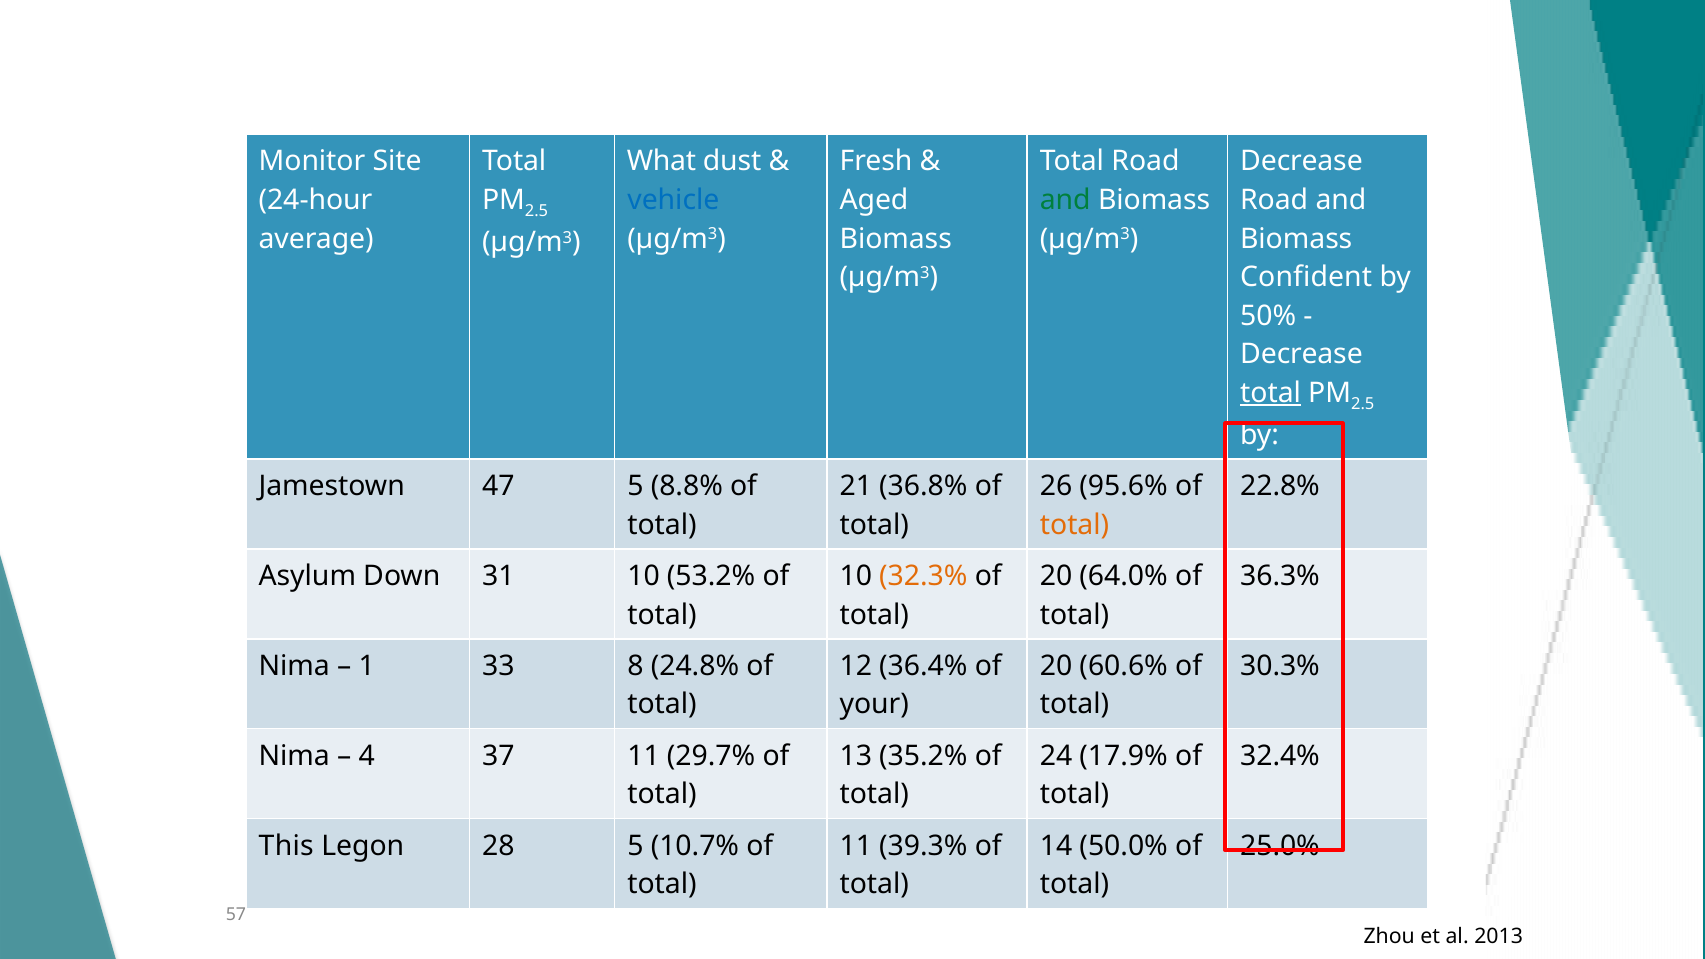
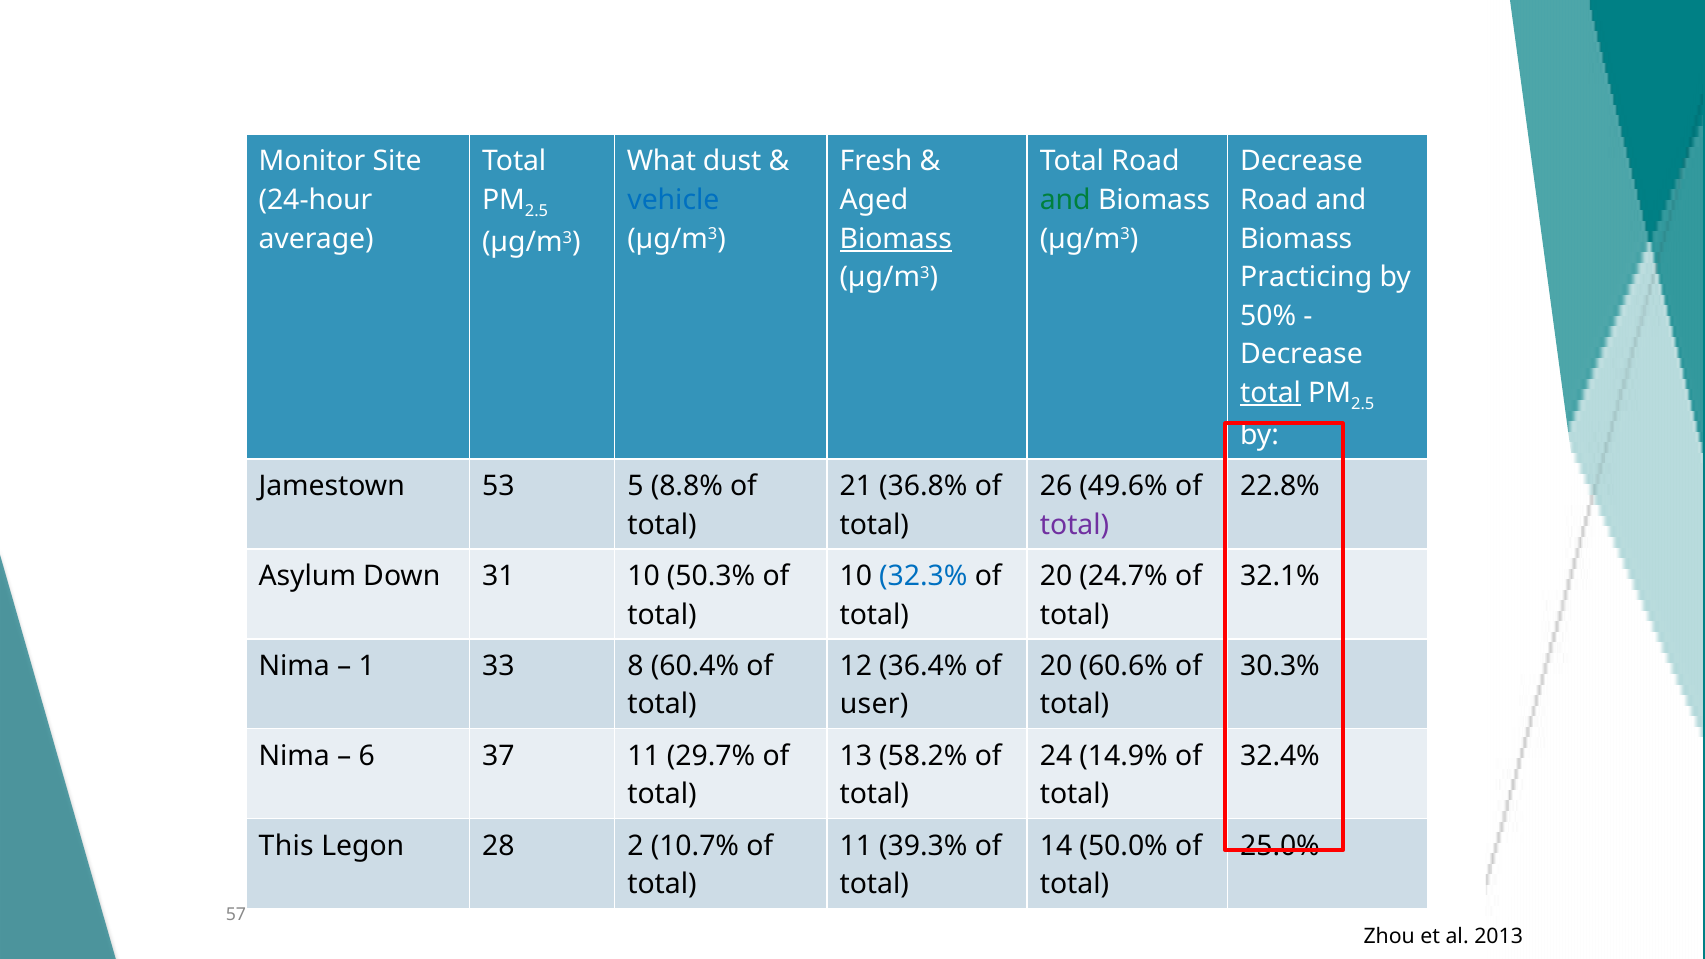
Biomass underline: none -> present (896, 239)
Confident: Confident -> Practicing (1306, 277)
47: 47 -> 53 (498, 486)
95.6%: 95.6% -> 49.6% (1124, 486)
total colour: orange -> purple (1075, 525)
53.2%: 53.2% -> 50.3% (711, 576)
32.3% colour: orange -> blue (923, 576)
64.0%: 64.0% -> 24.7% (1124, 576)
36.3%: 36.3% -> 32.1% (1280, 576)
24.8%: 24.8% -> 60.4% (695, 666)
your: your -> user (874, 705)
4: 4 -> 6 (367, 756)
35.2%: 35.2% -> 58.2% (923, 756)
17.9%: 17.9% -> 14.9% (1124, 756)
28 5: 5 -> 2 (636, 846)
